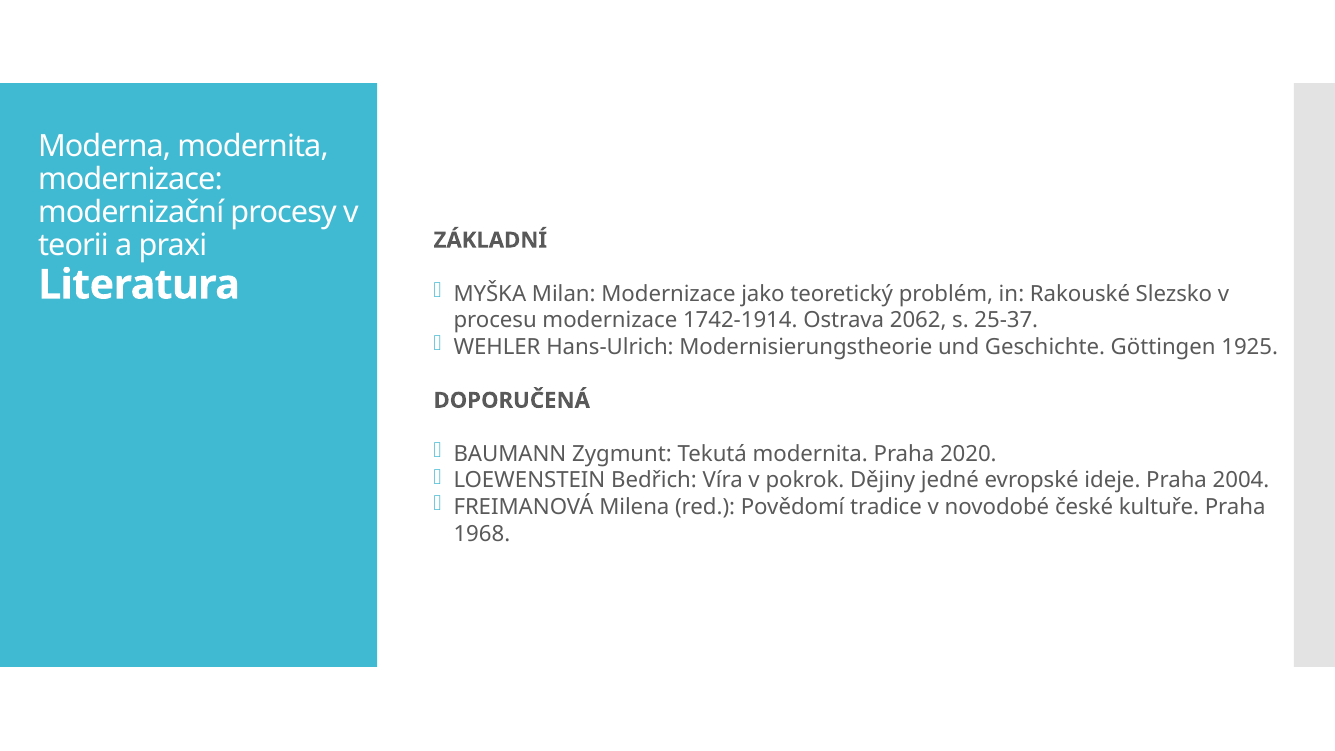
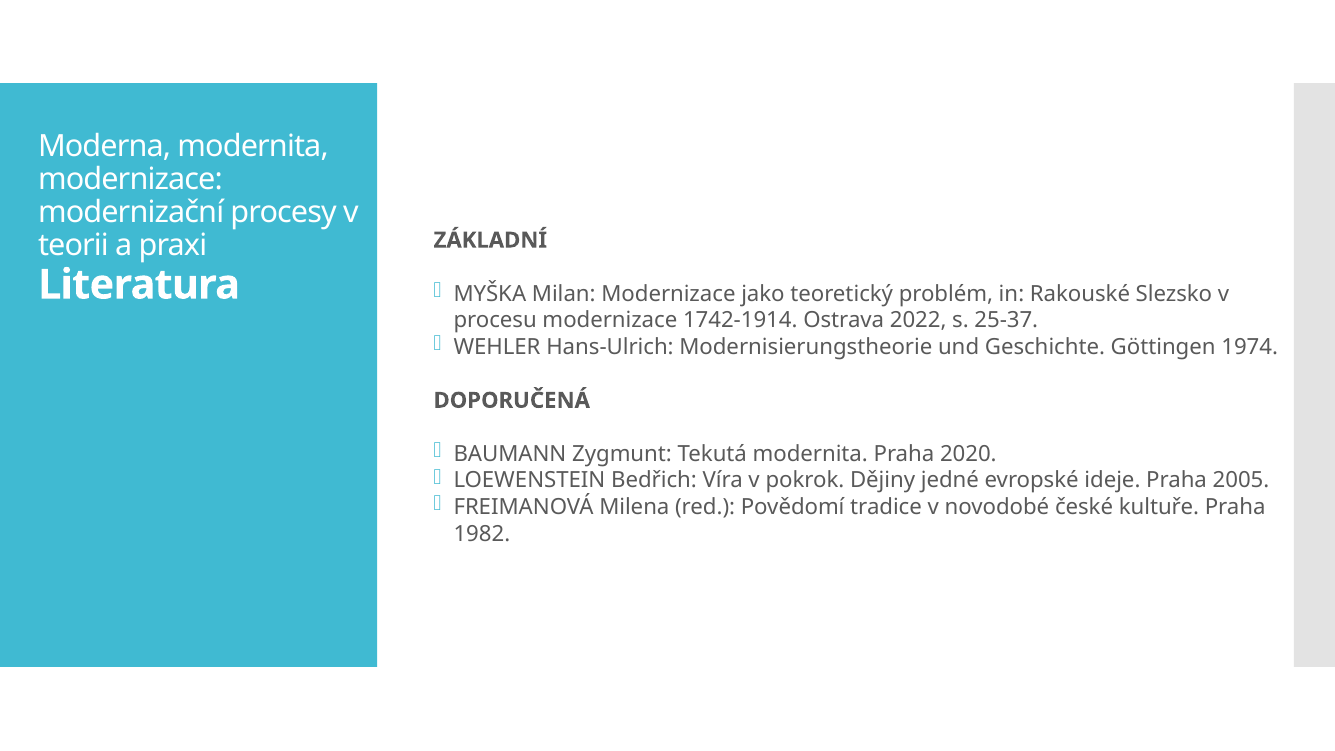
2062: 2062 -> 2022 (918, 320)
1925: 1925 -> 1974 (1250, 347)
2004: 2004 -> 2005 (1241, 480)
1968: 1968 -> 1982 (482, 534)
